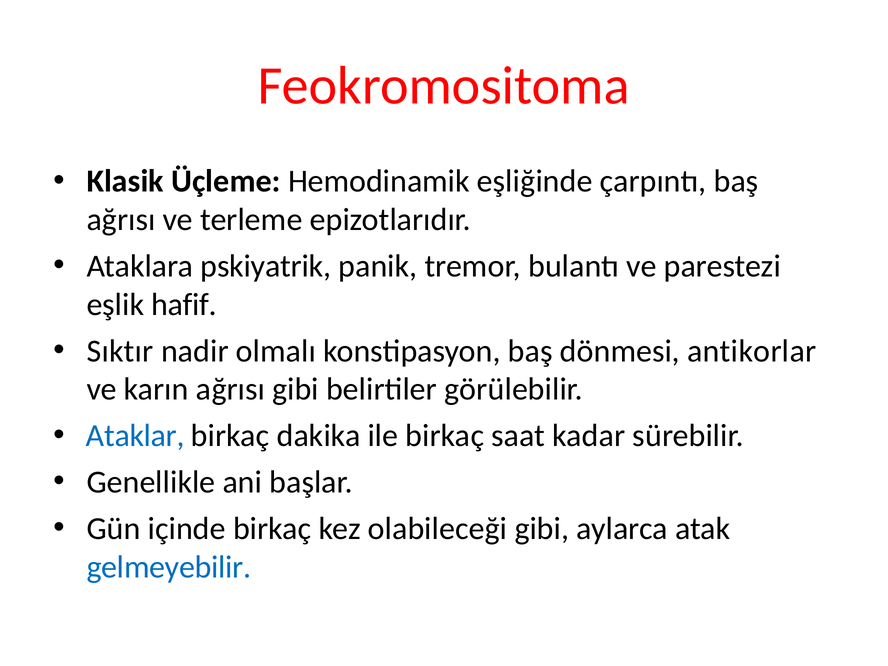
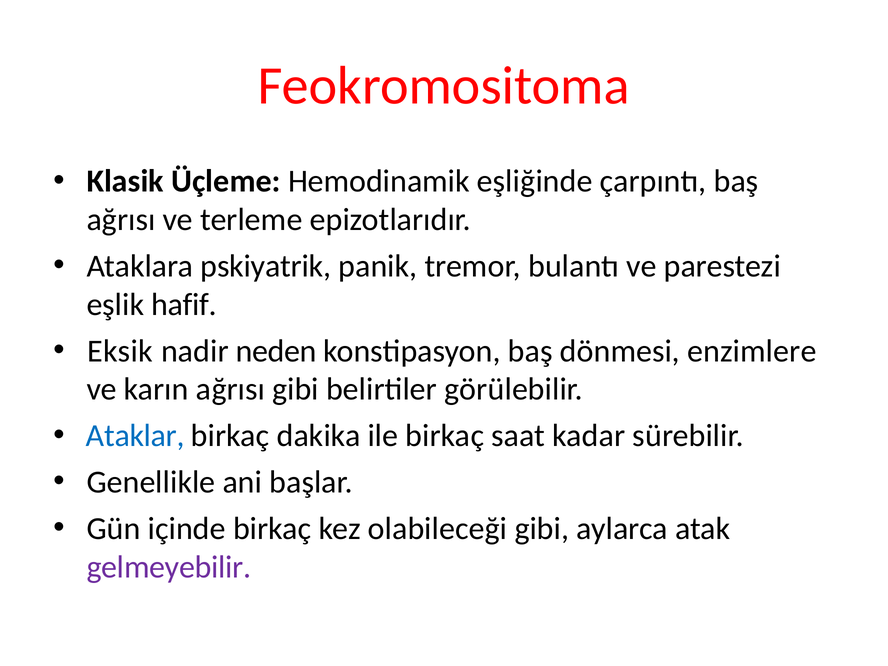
Sıktır: Sıktır -> Eksik (120, 351)
olmalı: olmalı -> neden (276, 351)
antikorlar: antikorlar -> enzimlere (752, 351)
gelmeyebilir colour: blue -> purple (169, 567)
